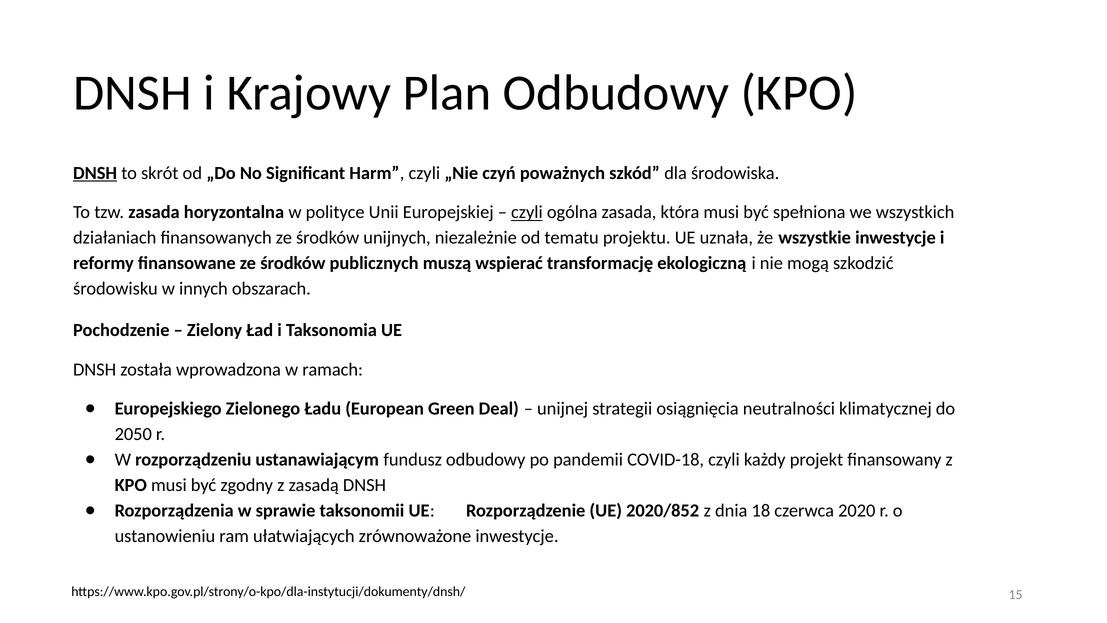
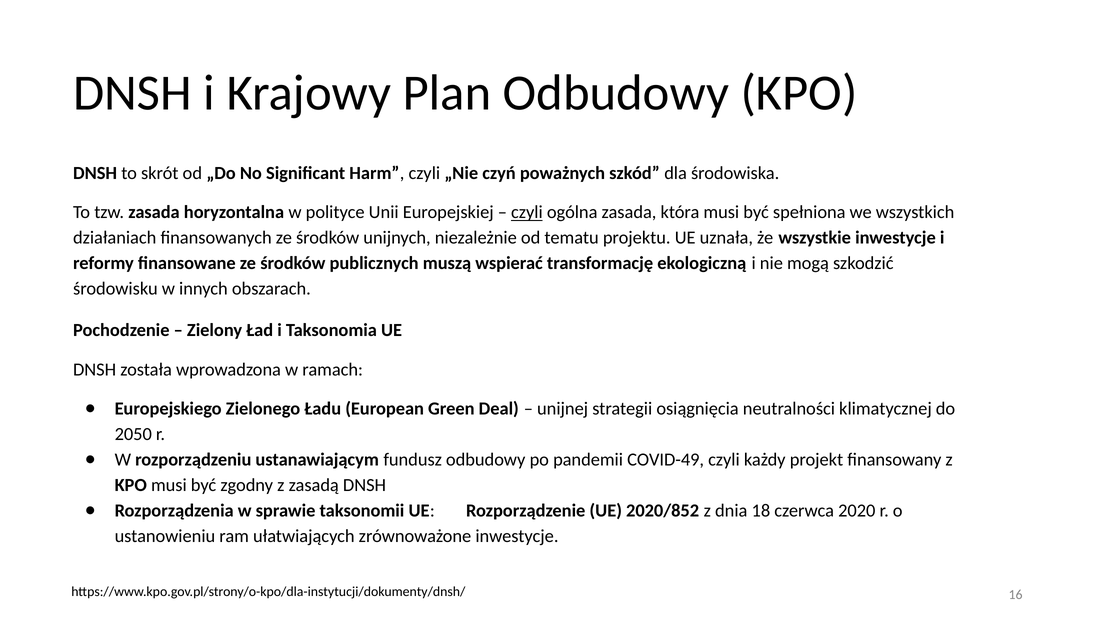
DNSH underline: present -> none (95, 173)
COVID-18: COVID-18 -> COVID-49 (666, 460)
15: 15 -> 16 (1016, 595)
